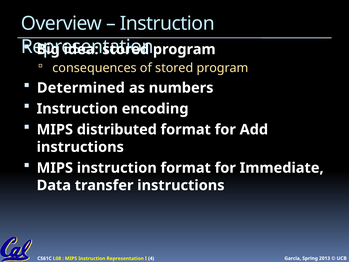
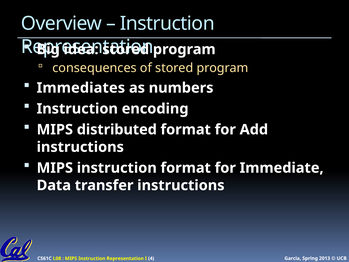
Determined: Determined -> Immediates (81, 88)
